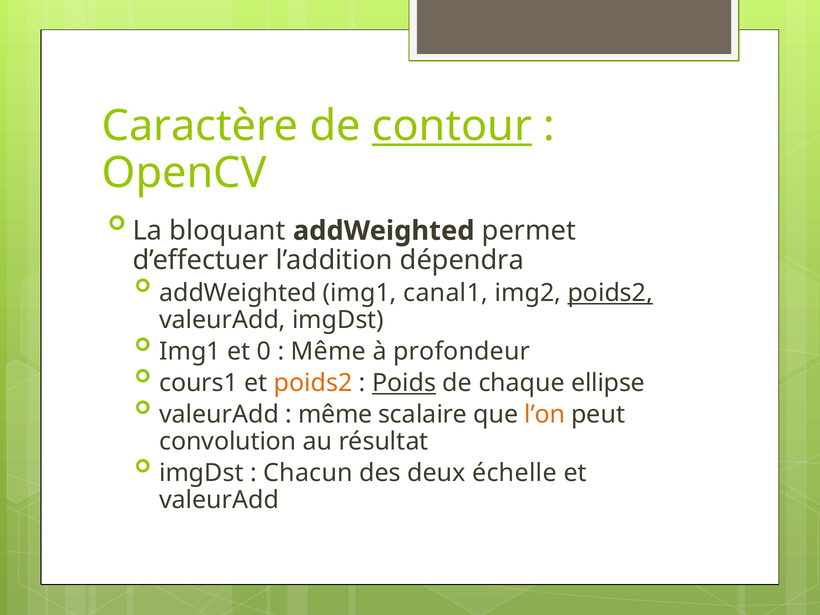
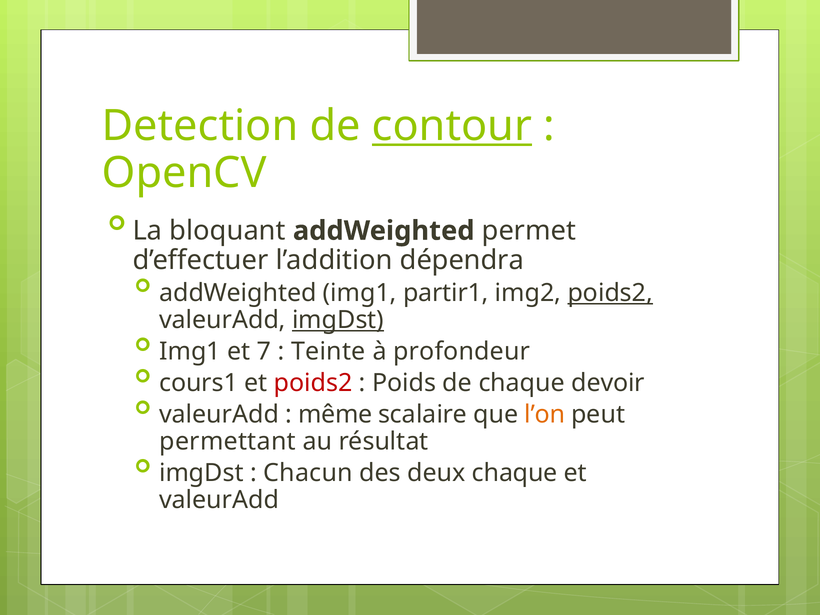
Caractère: Caractère -> Detection (200, 126)
canal1: canal1 -> partir1 (446, 293)
imgDst underline: none -> present (338, 320)
0: 0 -> 7 (264, 351)
Même: Même -> Teinte (328, 351)
poids2 colour: orange -> red (313, 383)
Poids underline: present -> none (404, 383)
ellipse: ellipse -> devoir (608, 383)
convolution: convolution -> permettant (228, 442)
deux échelle: échelle -> chaque (515, 473)
